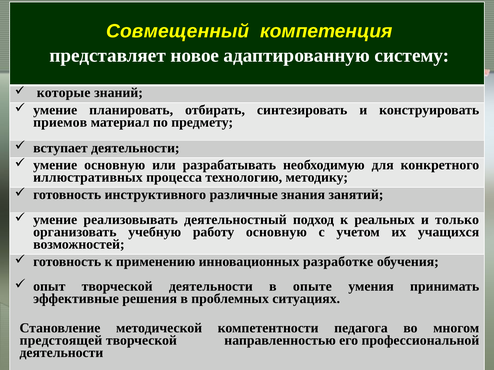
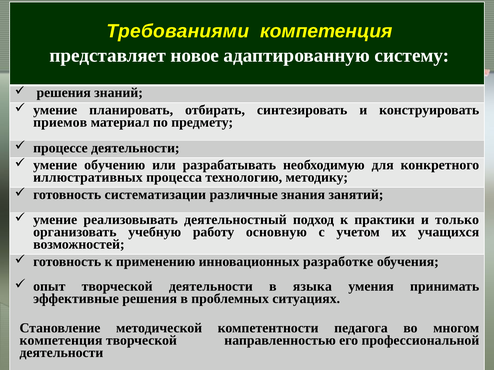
Совмещенный: Совмещенный -> Требованиями (178, 31)
которые: которые -> решения (64, 93)
вступает: вступает -> процессе (60, 148)
умение основную: основную -> обучению (115, 165)
инструктивного: инструктивного -> систематизации (155, 195)
реальных: реальных -> практики (385, 220)
опыте: опыте -> языка (312, 287)
предстоящей: предстоящей -> компетенция (61, 341)
